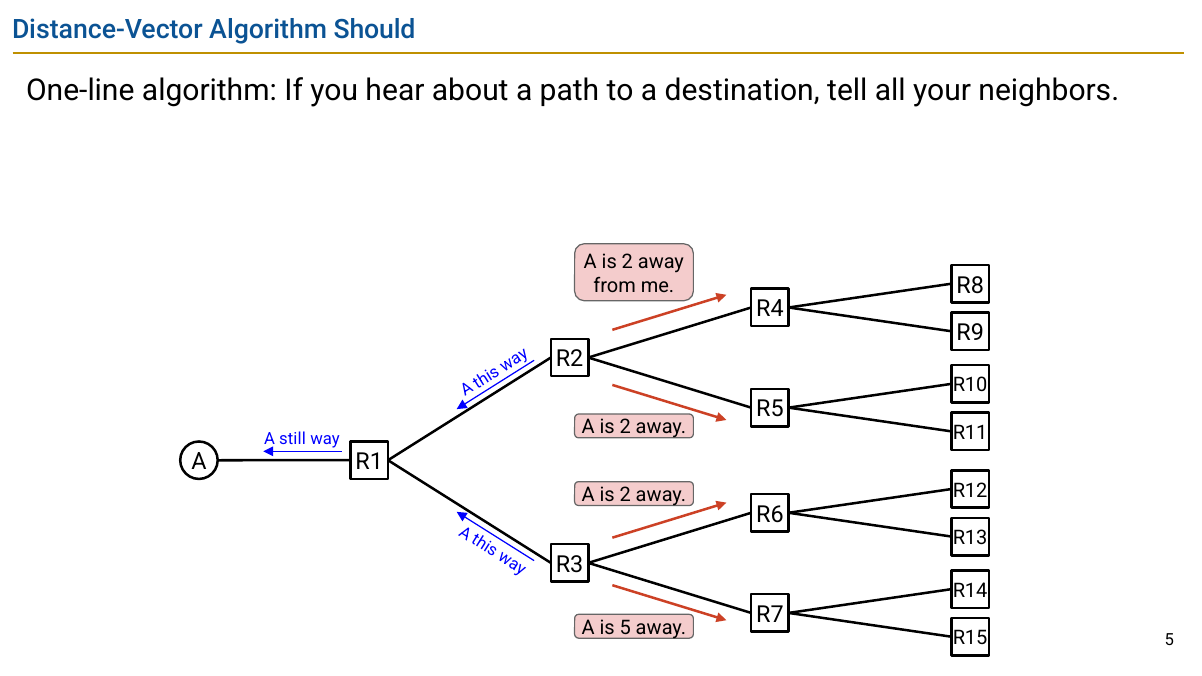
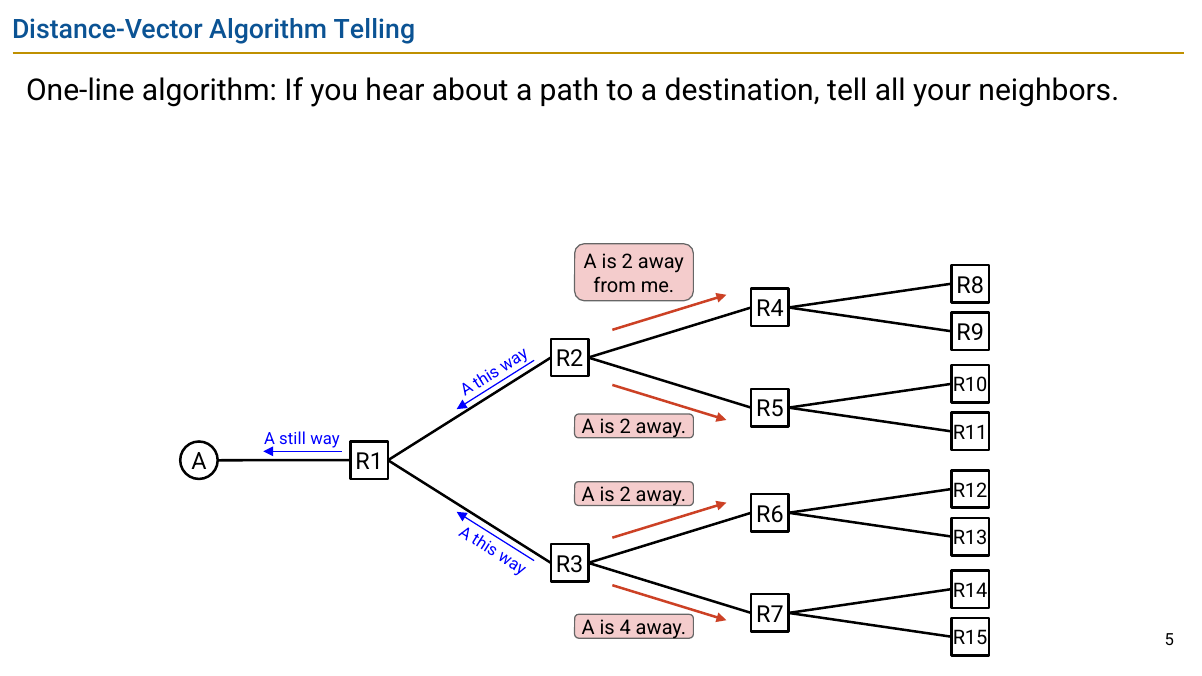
Should: Should -> Telling (374, 30)
is 5: 5 -> 4 (625, 628)
